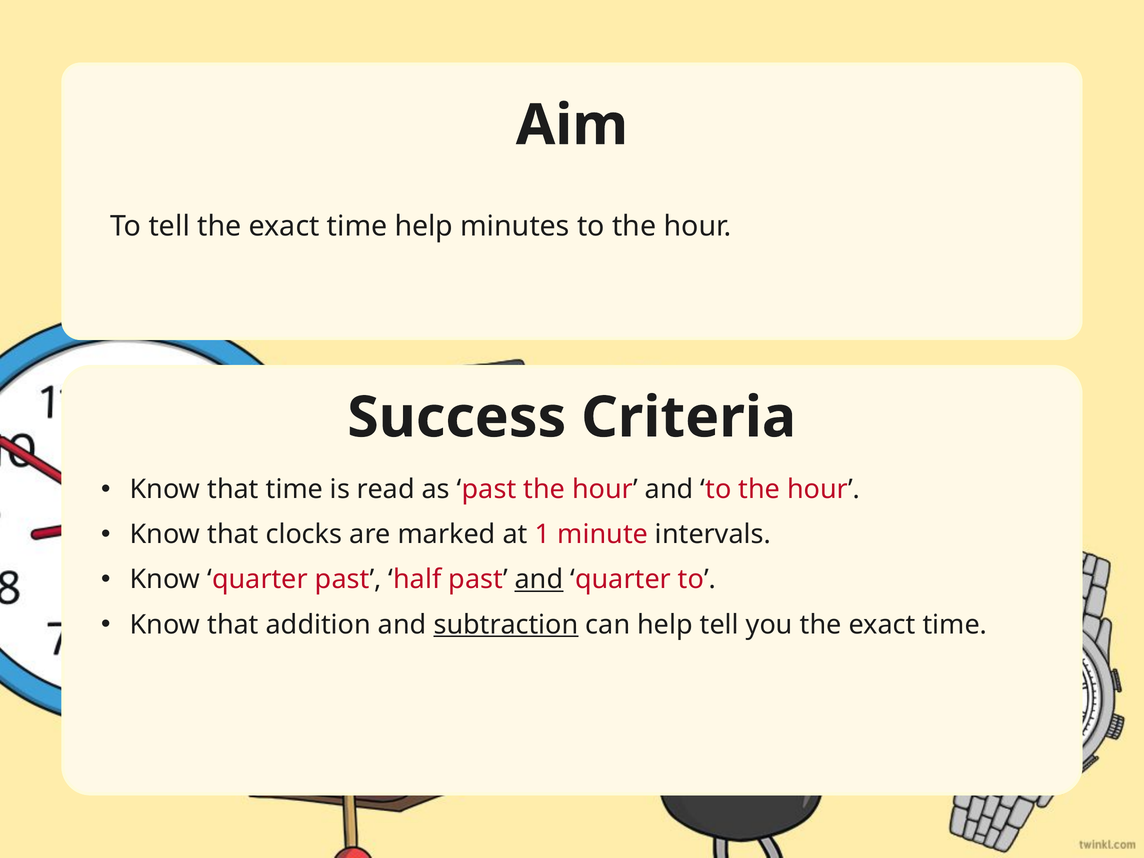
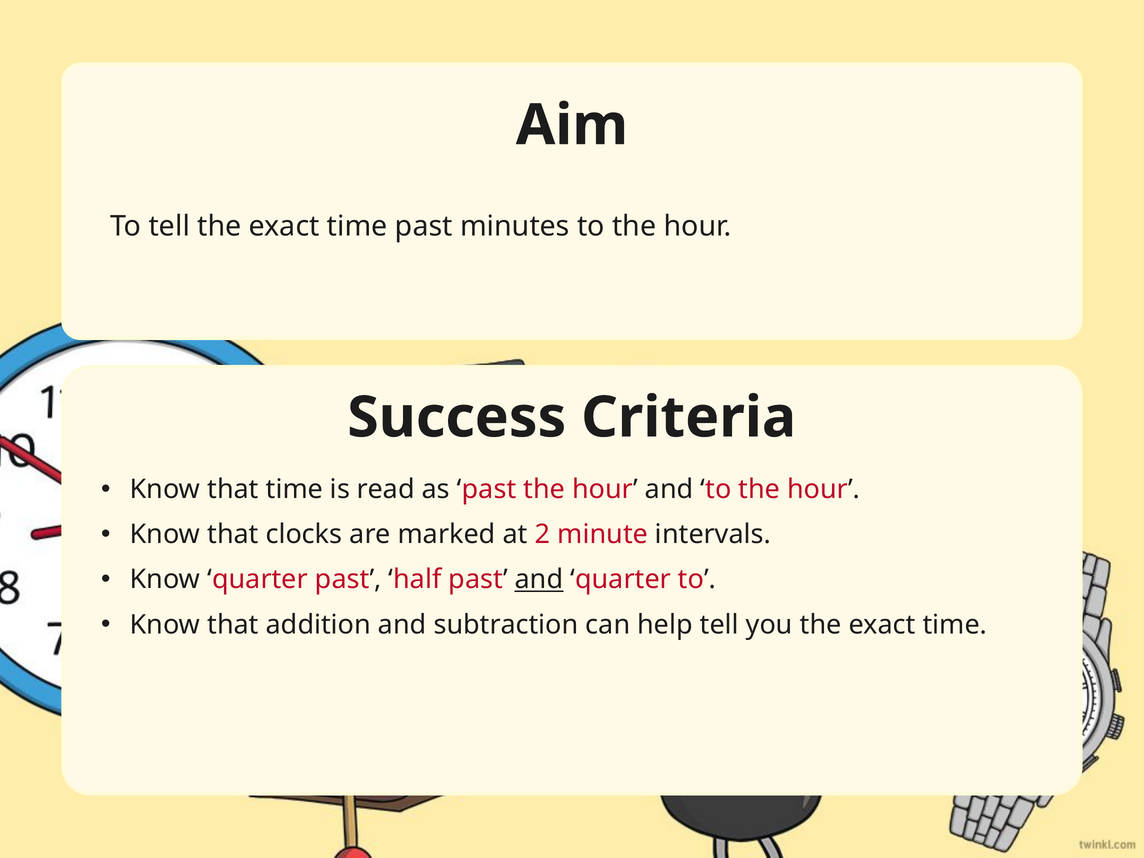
time help: help -> past (424, 226)
1: 1 -> 2 (543, 534)
subtraction underline: present -> none (506, 625)
